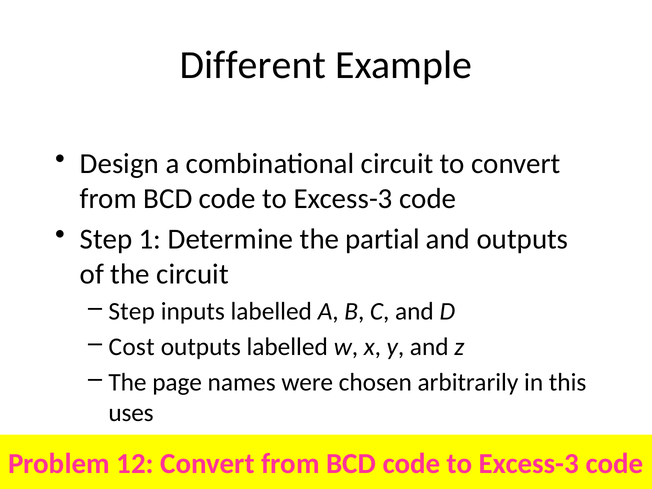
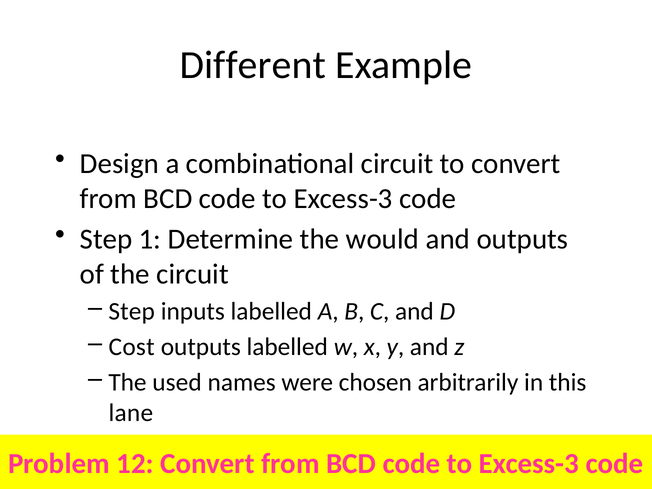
partial: partial -> would (382, 239)
page: page -> used (177, 383)
uses: uses -> lane (131, 413)
